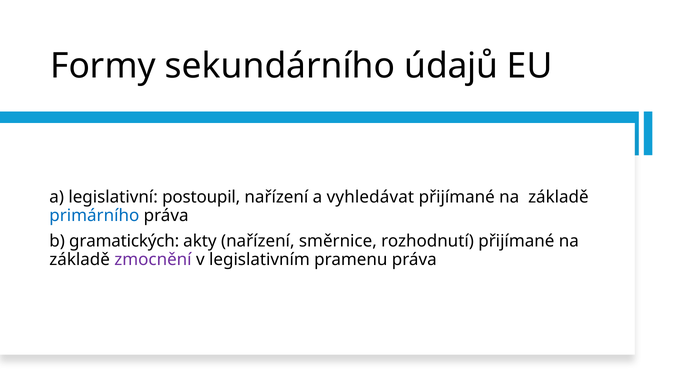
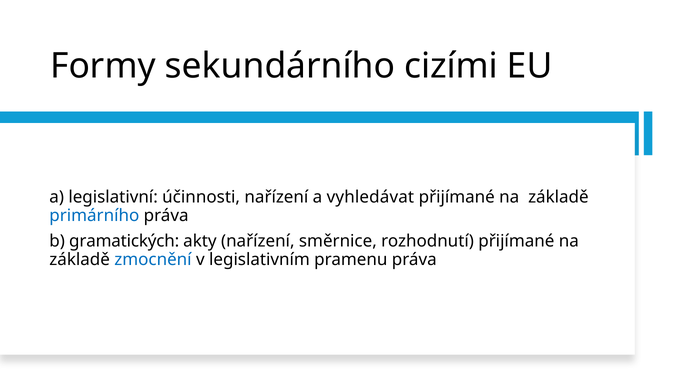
údajů: údajů -> cizími (451, 66)
postoupil: postoupil -> účinnosti (201, 197)
zmocnění colour: purple -> blue (153, 259)
